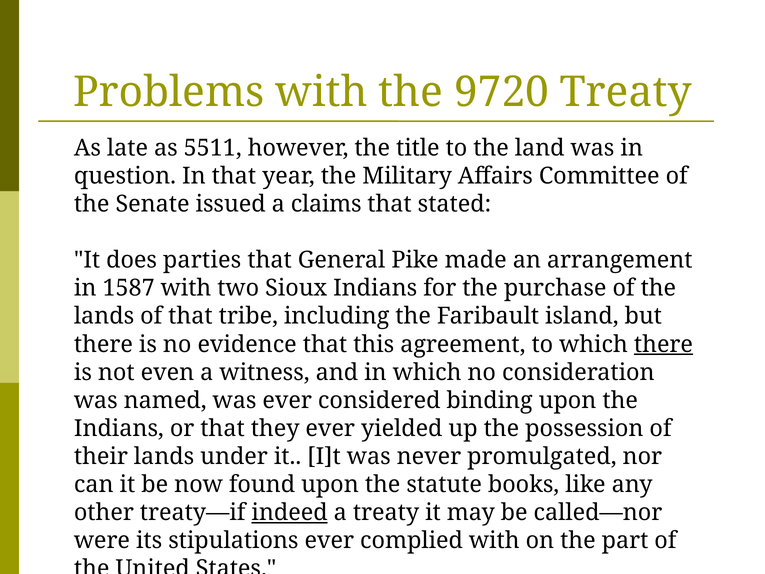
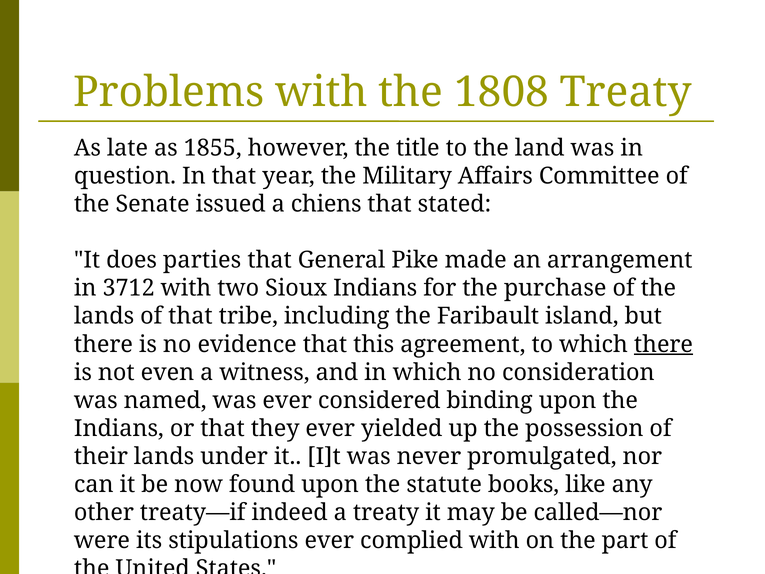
9720: 9720 -> 1808 (502, 92)
5511: 5511 -> 1855 (213, 148)
claims: claims -> chiens (326, 204)
1587: 1587 -> 3712 (129, 288)
indeed underline: present -> none (290, 512)
